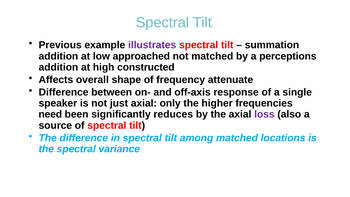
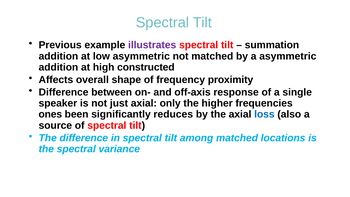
low approached: approached -> asymmetric (141, 56)
a perceptions: perceptions -> asymmetric (288, 56)
attenuate: attenuate -> proximity (230, 80)
need: need -> ones (50, 114)
loss colour: purple -> blue (264, 114)
